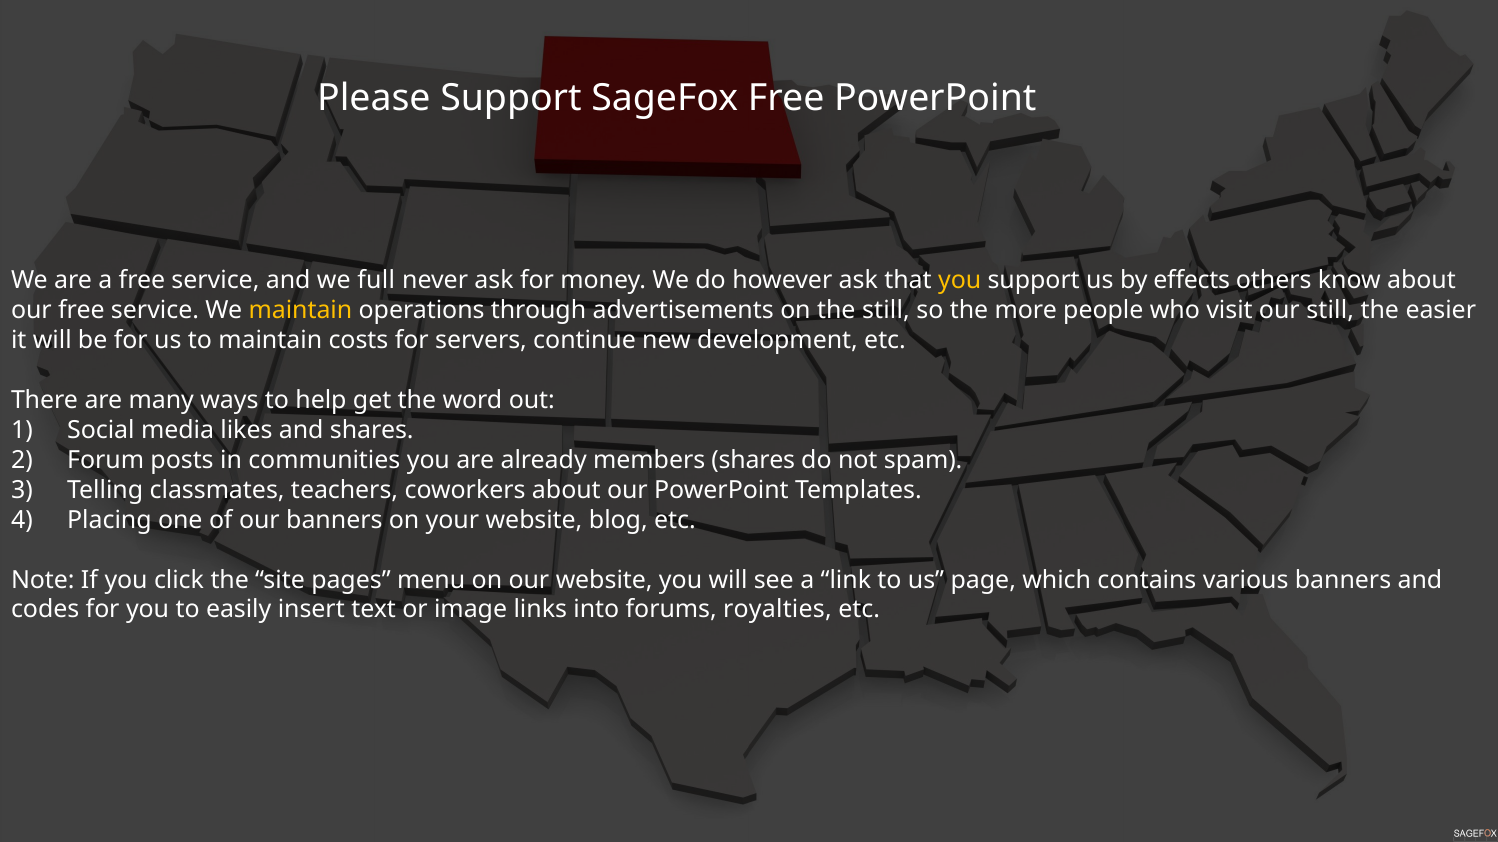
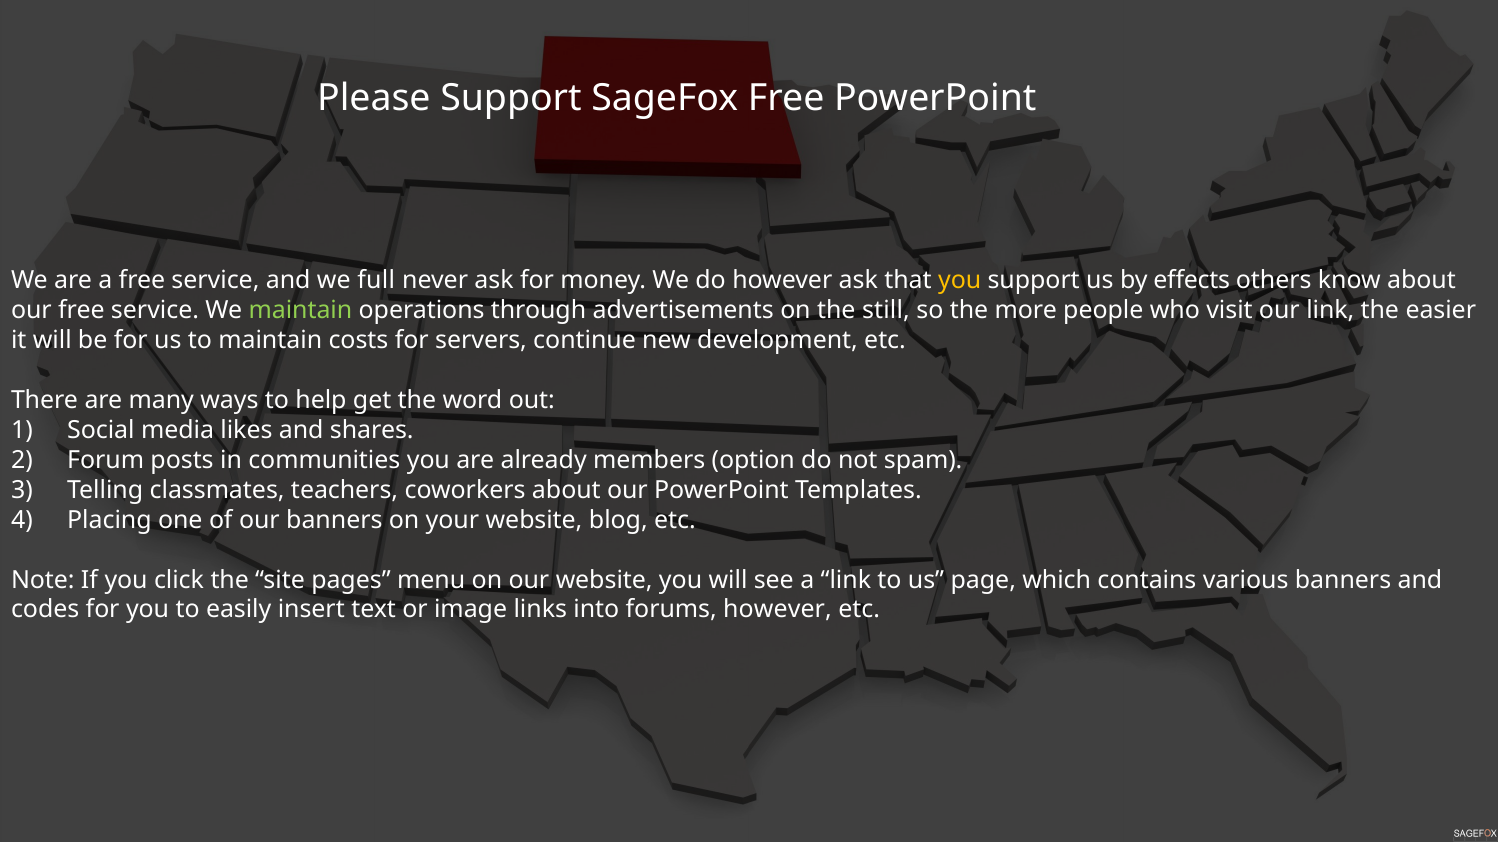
maintain colour: yellow -> light green (300, 311)
our still: still -> link (1330, 311)
members shares: shares -> option (753, 460)
forums royalties: royalties -> however (778, 610)
